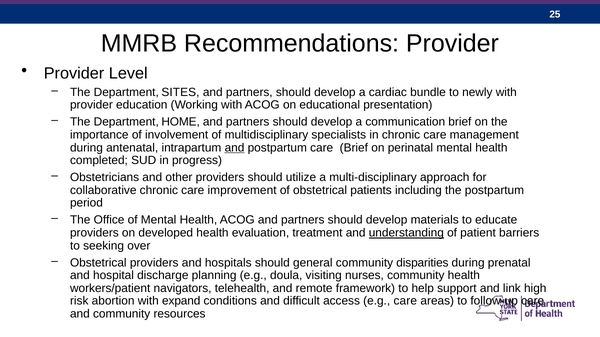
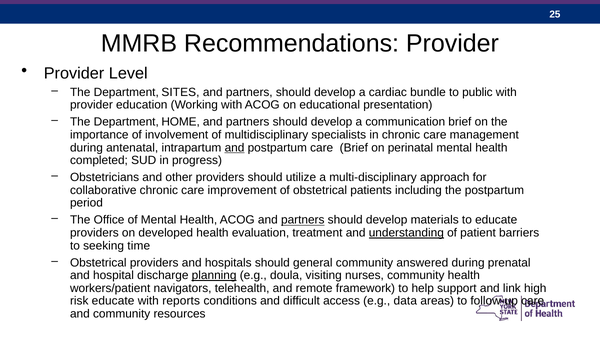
newly: newly -> public (477, 92)
partners underline: none -> present (303, 220)
over: over -> time (139, 246)
disparities: disparities -> answered (422, 263)
planning underline: none -> present (214, 276)
risk abortion: abortion -> educate (113, 301)
expand: expand -> reports (181, 301)
e.g care: care -> data (405, 301)
